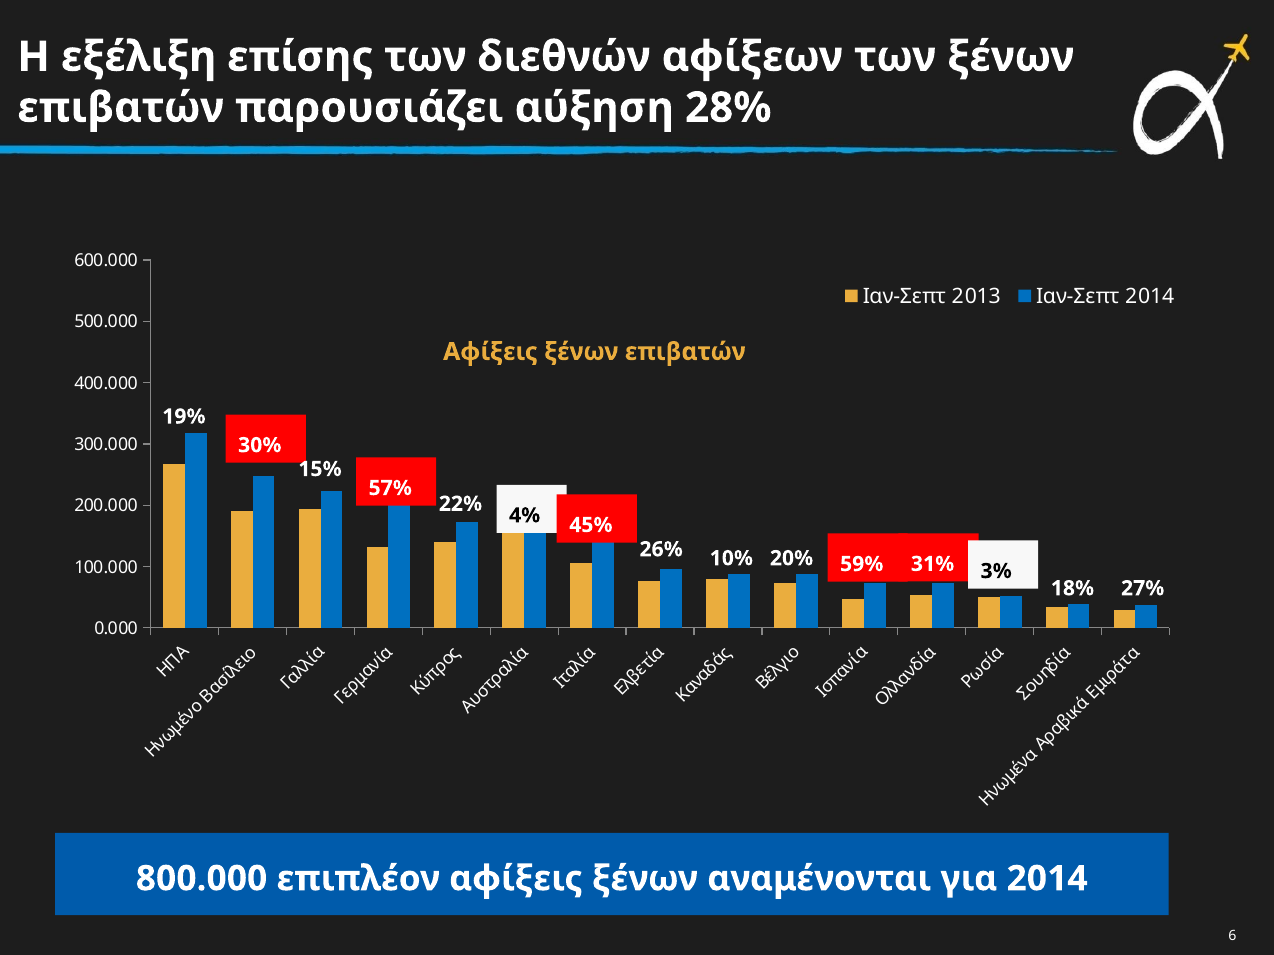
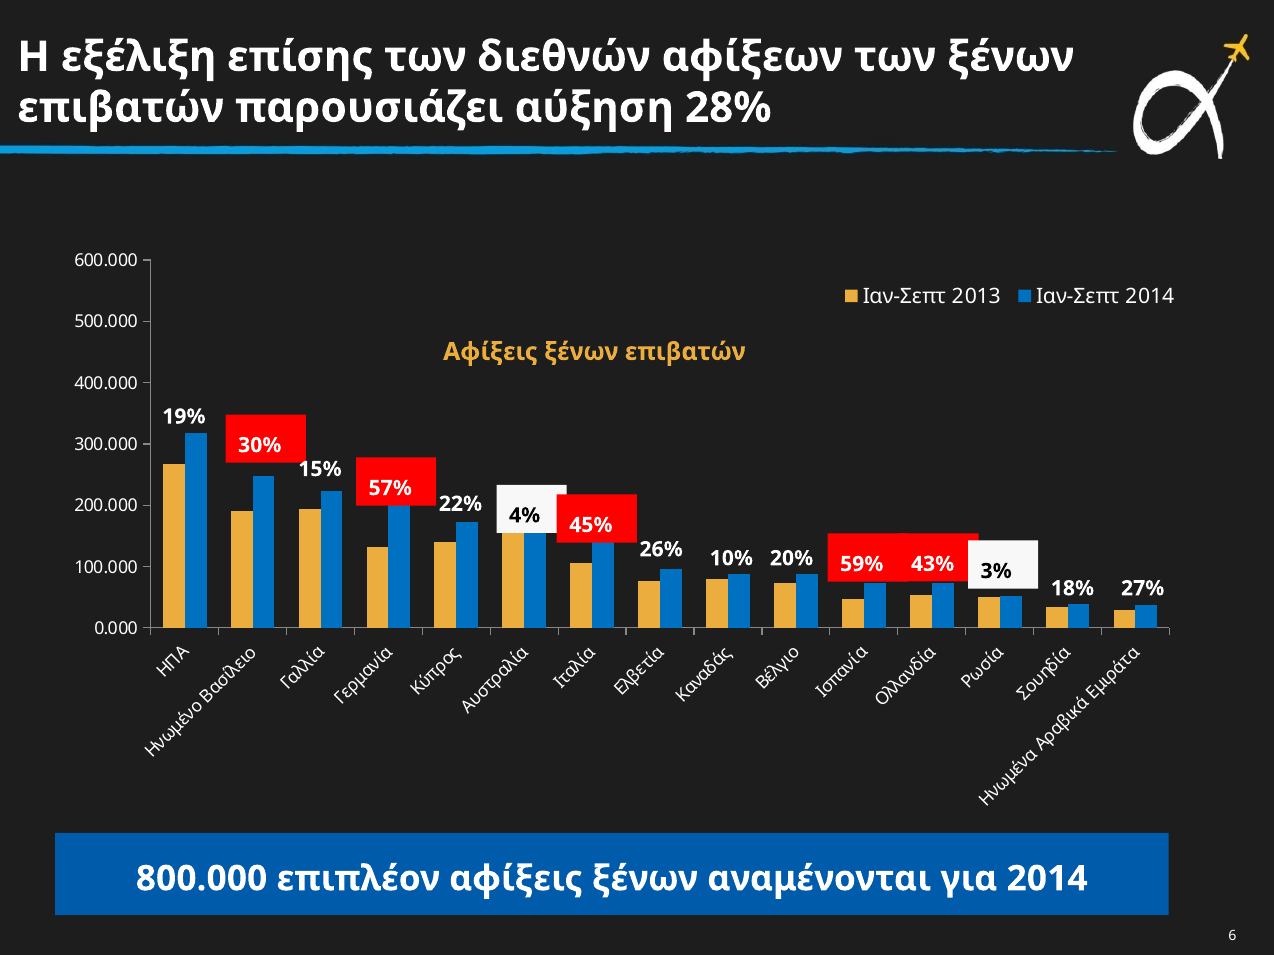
31%: 31% -> 43% (933, 564)
